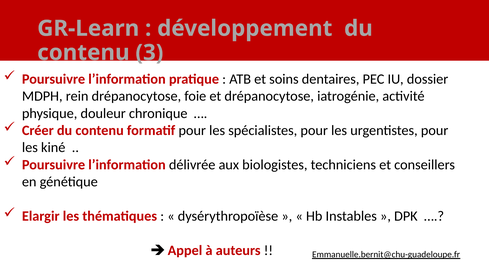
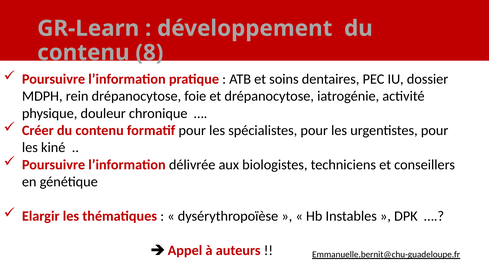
3: 3 -> 8 (149, 53)
